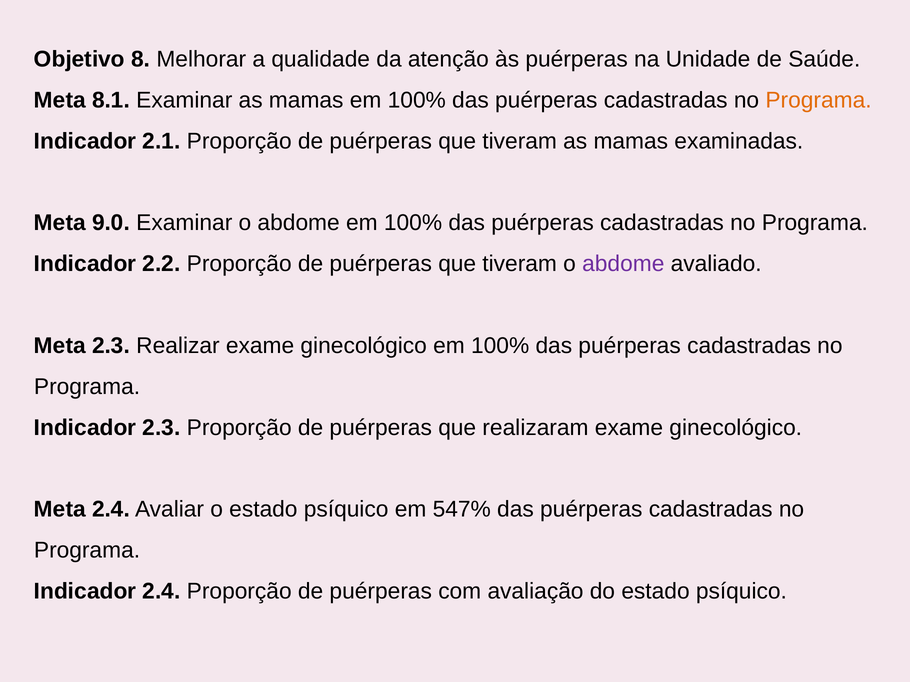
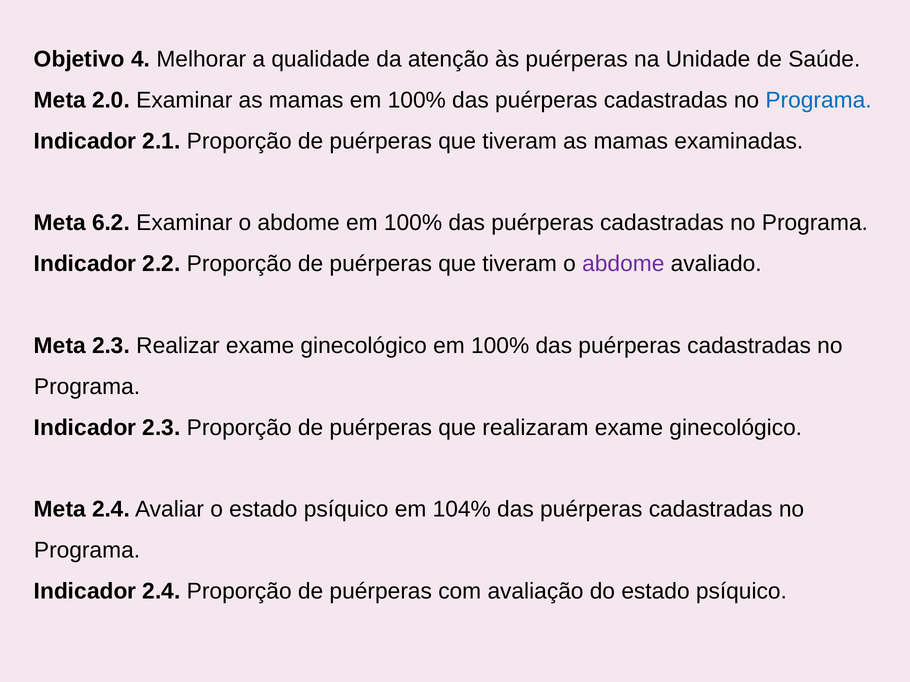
8: 8 -> 4 (141, 59)
8.1: 8.1 -> 2.0 (111, 100)
Programa colour: orange -> blue (819, 100)
9.0: 9.0 -> 6.2 (111, 223)
547%: 547% -> 104% (462, 510)
